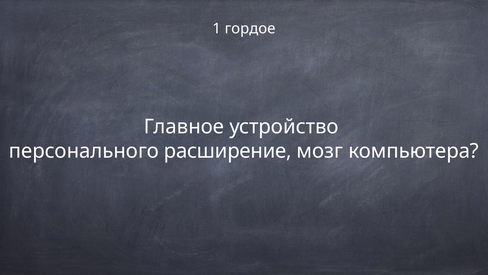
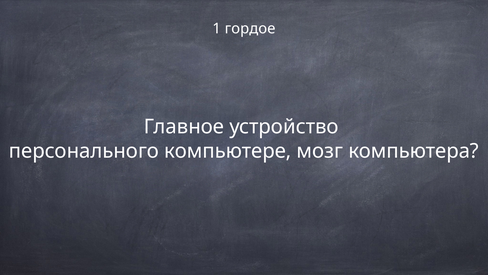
расширение: расширение -> компьютере (228, 151)
